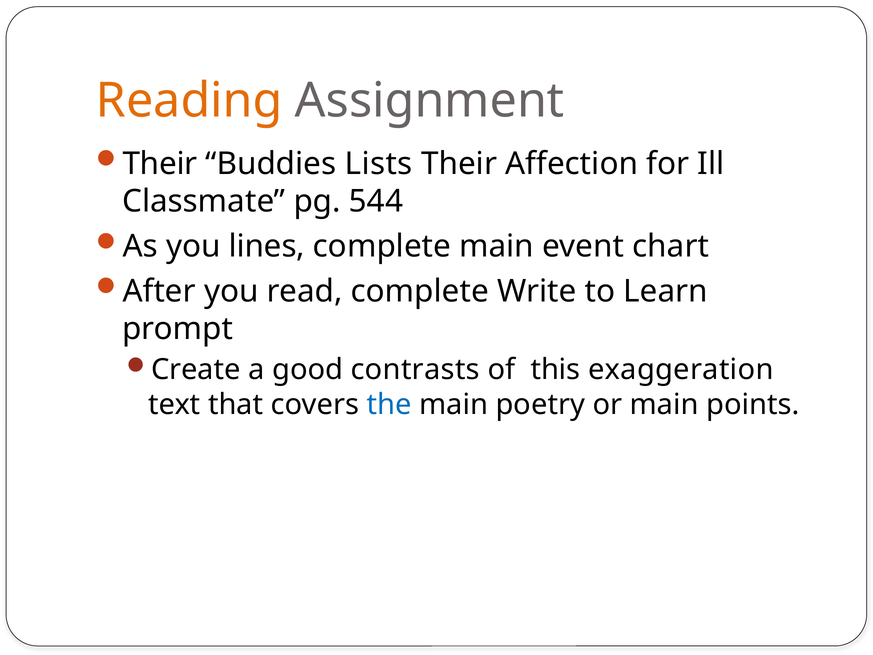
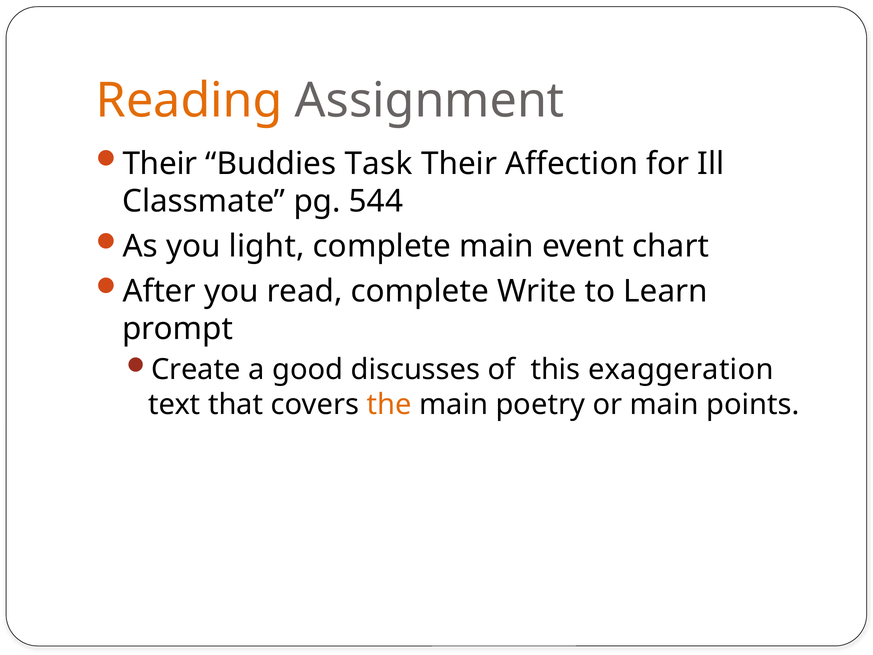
Lists: Lists -> Task (379, 164)
lines: lines -> light (267, 246)
contrasts: contrasts -> discusses (415, 370)
the colour: blue -> orange (389, 405)
